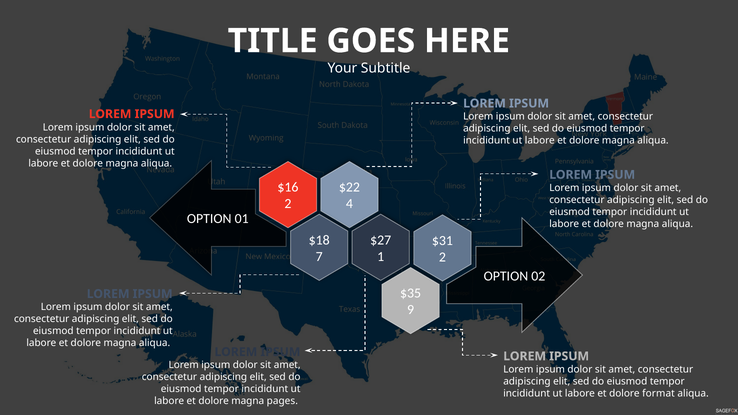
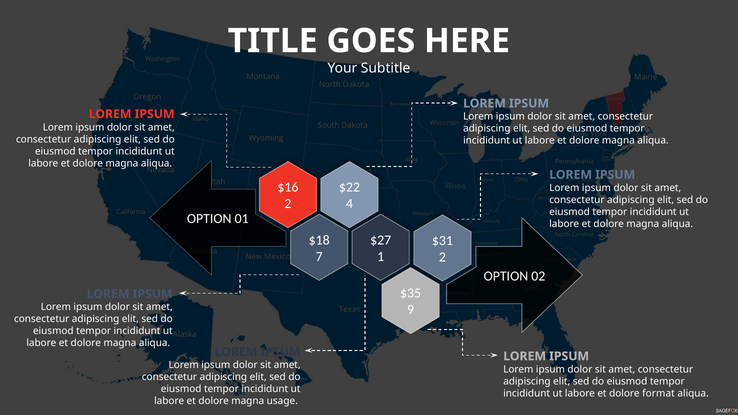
pages: pages -> usage (282, 401)
